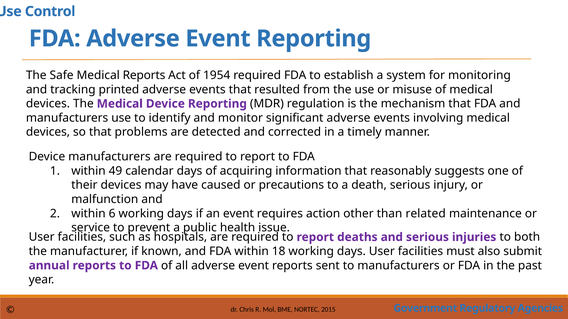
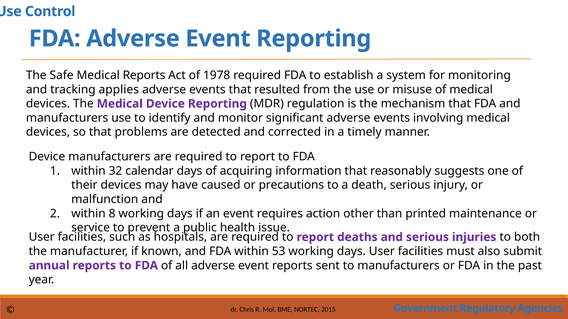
1954: 1954 -> 1978 (217, 75)
printed: printed -> applies (119, 90)
49: 49 -> 32 (115, 171)
6: 6 -> 8 (112, 214)
related: related -> printed (426, 214)
18: 18 -> 53 (279, 252)
